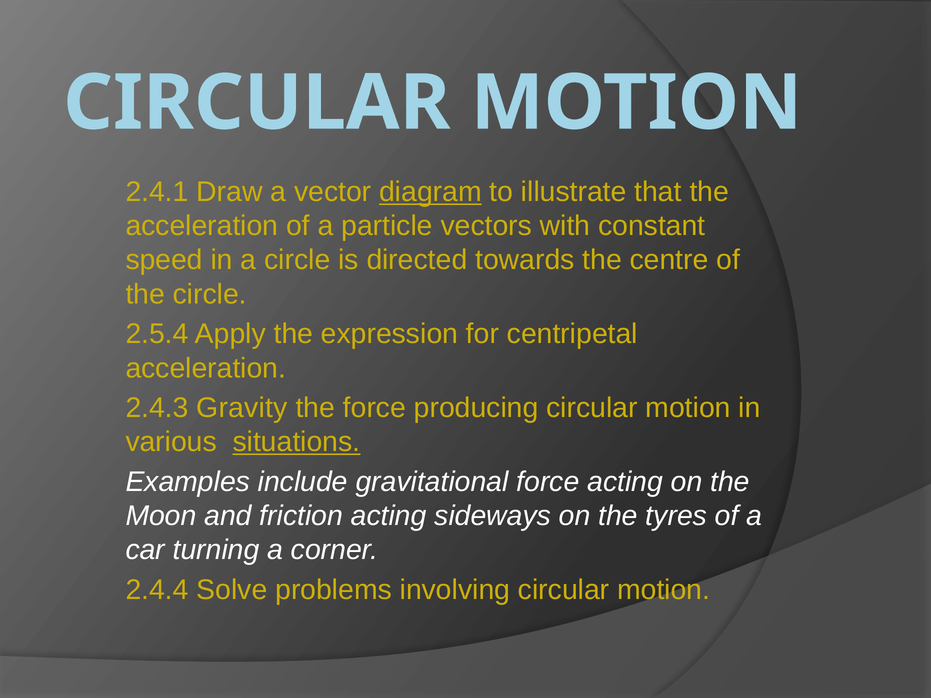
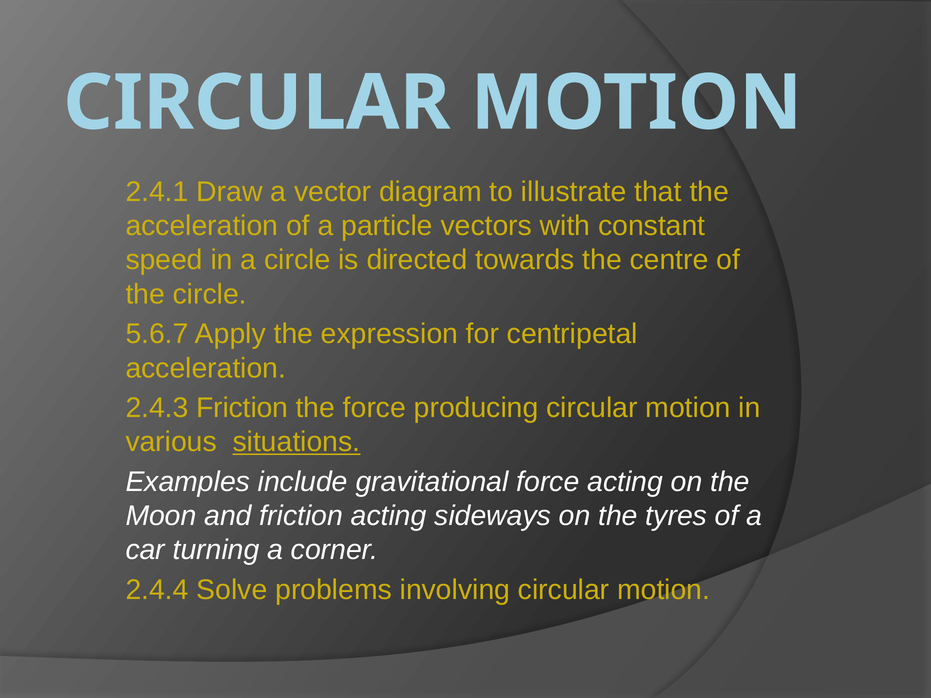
diagram underline: present -> none (430, 192)
2.5.4: 2.5.4 -> 5.6.7 (157, 334)
2.4.3 Gravity: Gravity -> Friction (242, 408)
